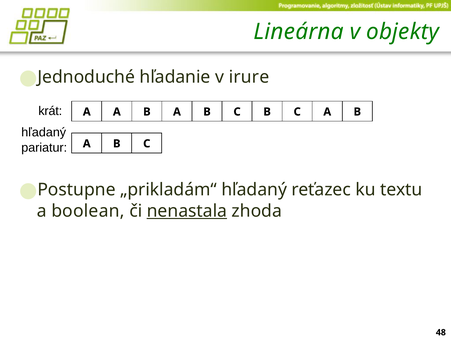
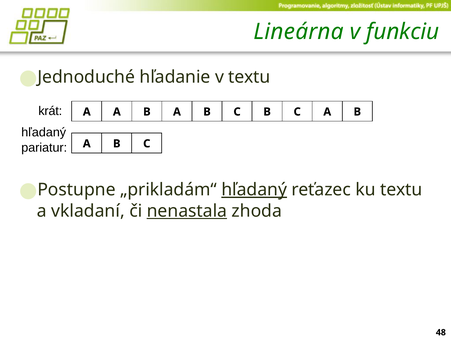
objekty: objekty -> funkciu (403, 32)
v irure: irure -> textu (249, 77)
hľadaný underline: none -> present (254, 189)
boolean: boolean -> vkladaní (88, 210)
